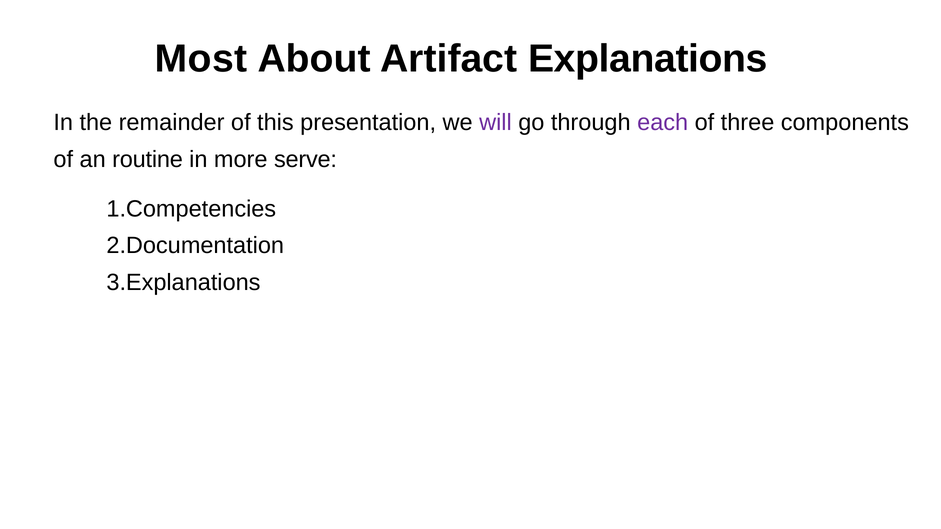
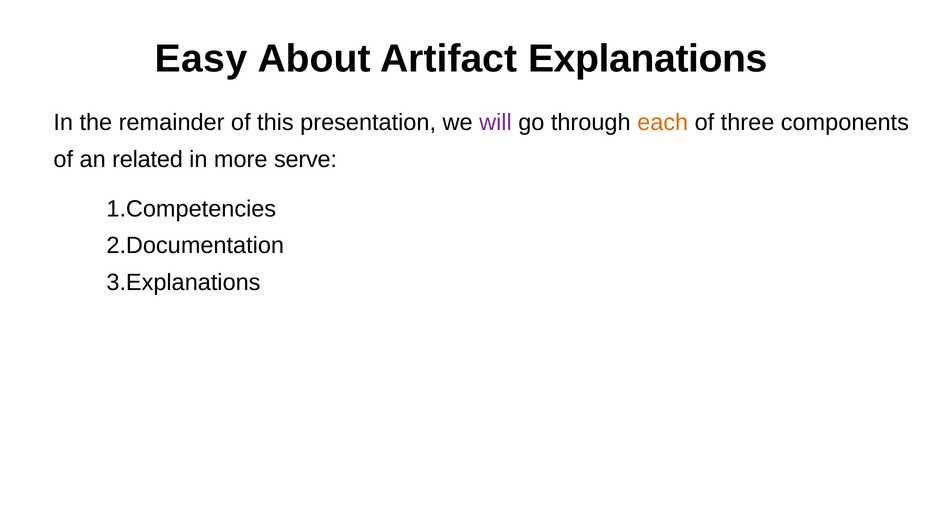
Most: Most -> Easy (201, 59)
each colour: purple -> orange (663, 123)
routine: routine -> related (148, 159)
